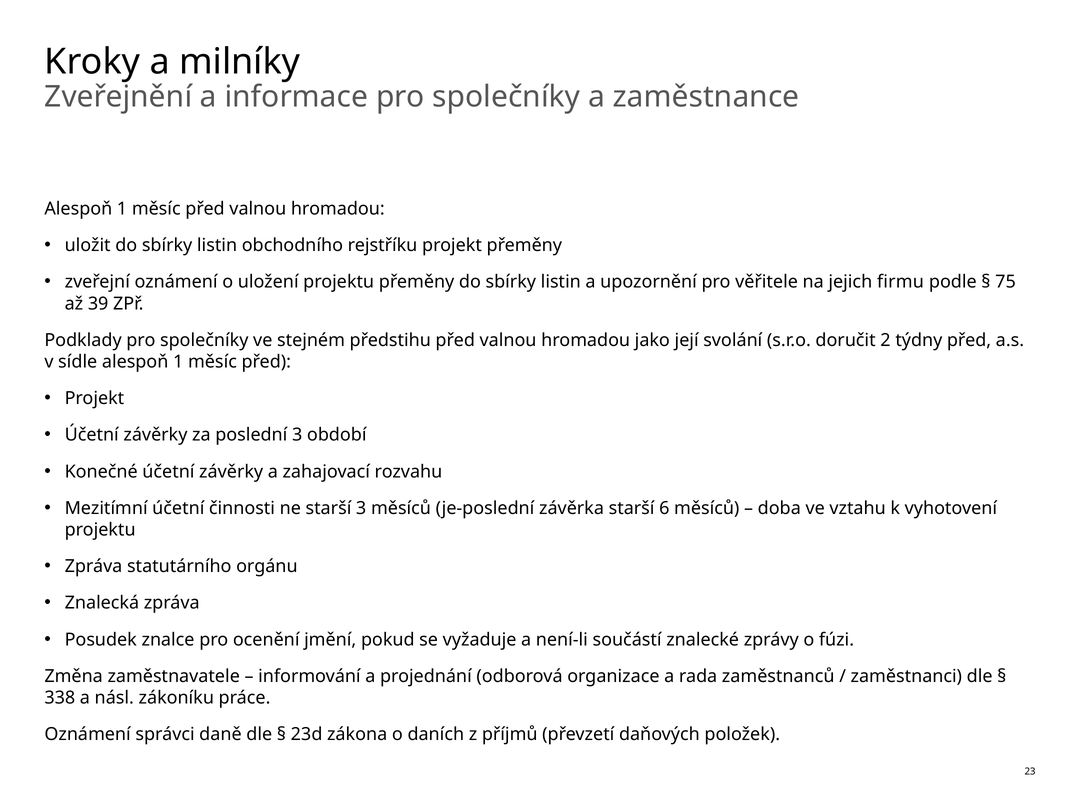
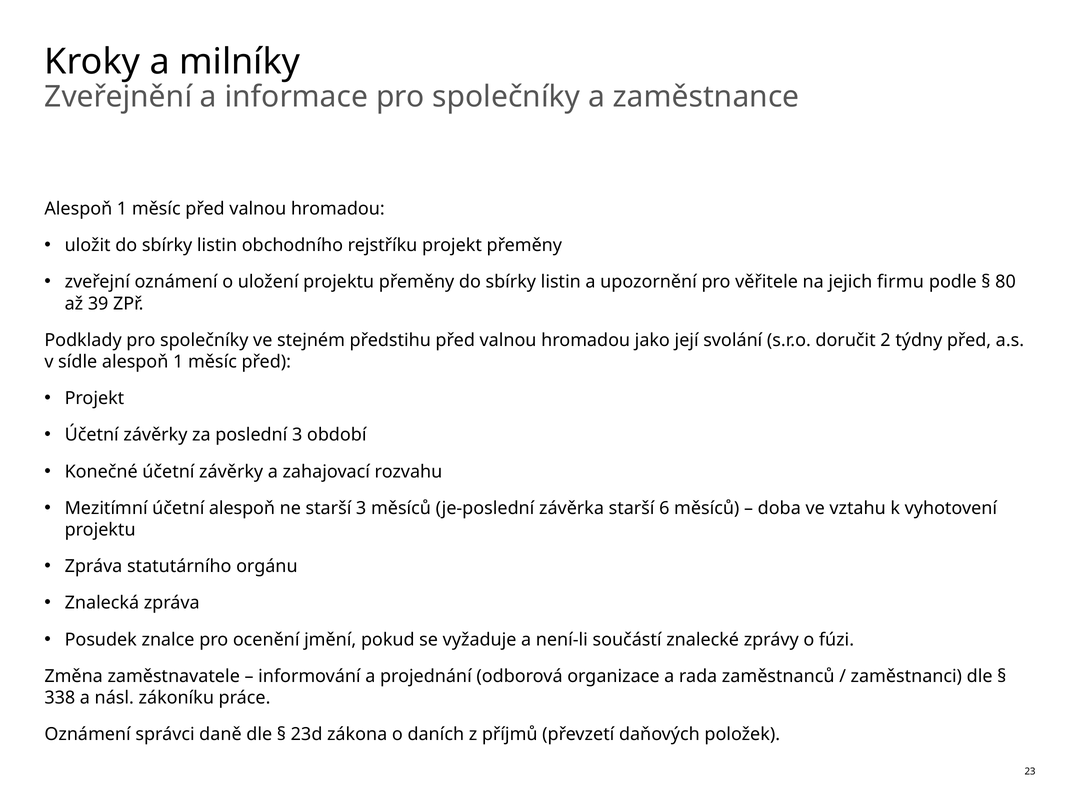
75: 75 -> 80 (1006, 282)
účetní činnosti: činnosti -> alespoň (242, 508)
